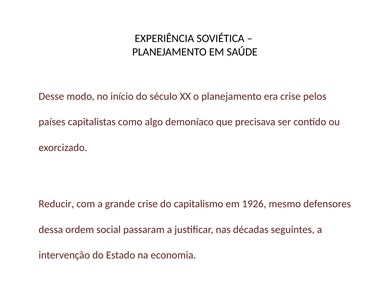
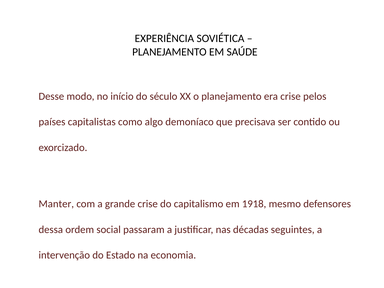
Reducir: Reducir -> Manter (56, 204)
1926: 1926 -> 1918 (254, 204)
